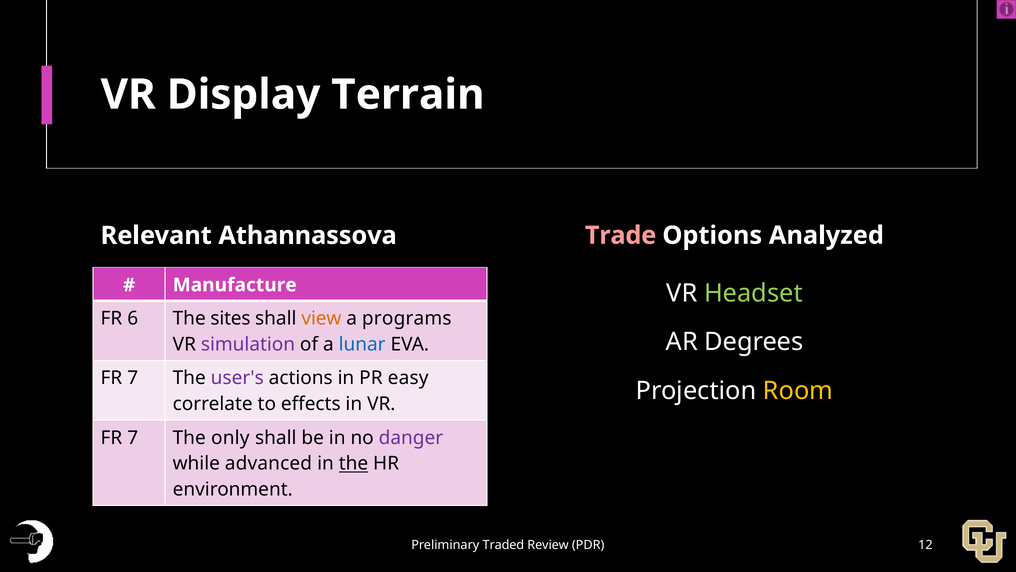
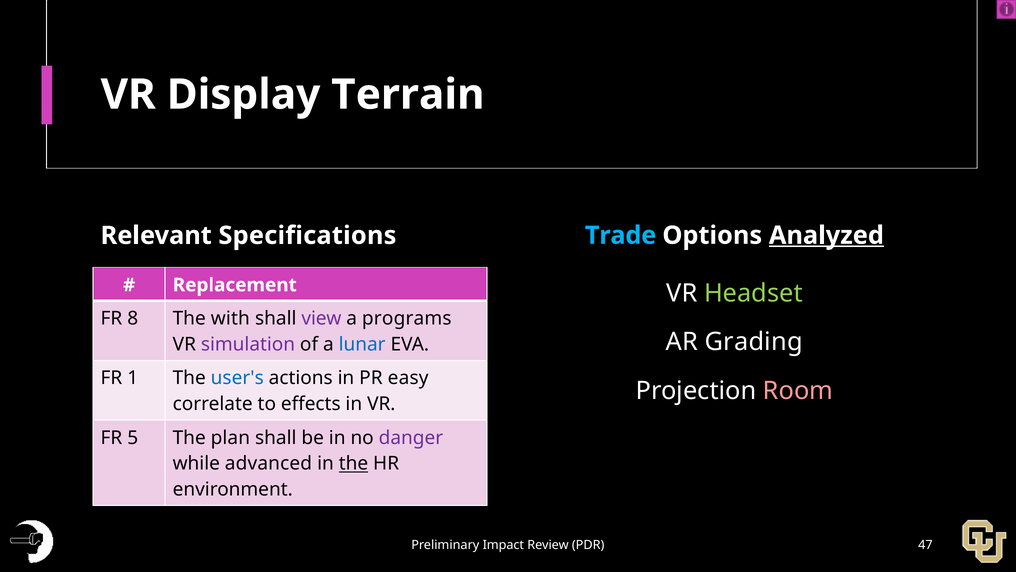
Trade colour: pink -> light blue (621, 235)
Analyzed underline: none -> present (826, 235)
Athannassova: Athannassova -> Specifications (307, 235)
Manufacture: Manufacture -> Replacement (235, 285)
6: 6 -> 8 (133, 318)
sites: sites -> with (230, 318)
view colour: orange -> purple (321, 318)
Degrees: Degrees -> Grading (754, 342)
7: 7 -> 1 (133, 378)
user's colour: purple -> blue (237, 378)
Room colour: yellow -> pink (798, 390)
7: 7 -> 5 (133, 437)
only: only -> plan (230, 437)
Traded: Traded -> Impact (503, 545)
12: 12 -> 47 (925, 545)
